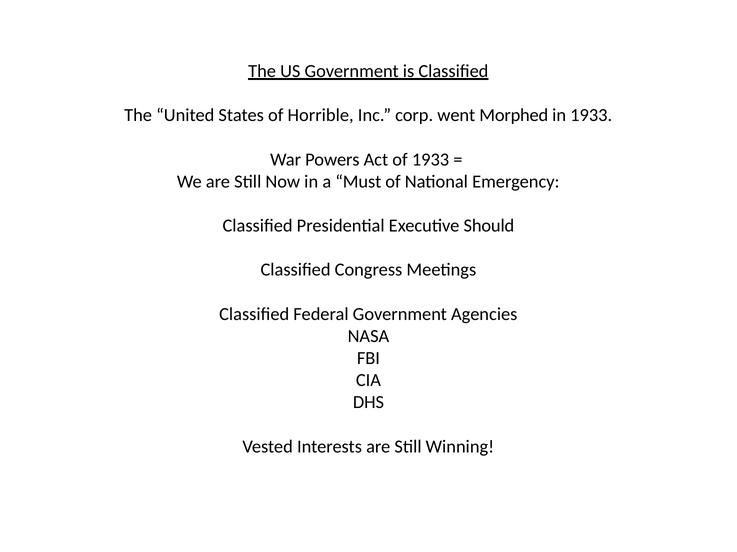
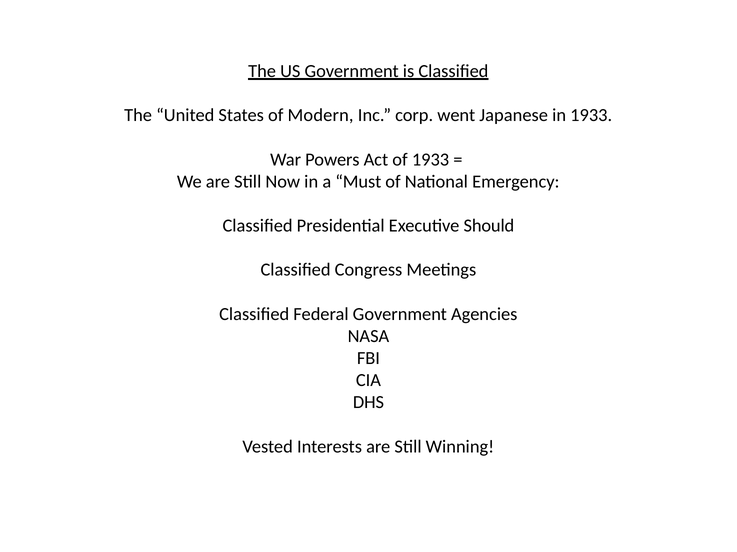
Horrible: Horrible -> Modern (321, 115)
Morphed: Morphed -> Japanese (514, 115)
